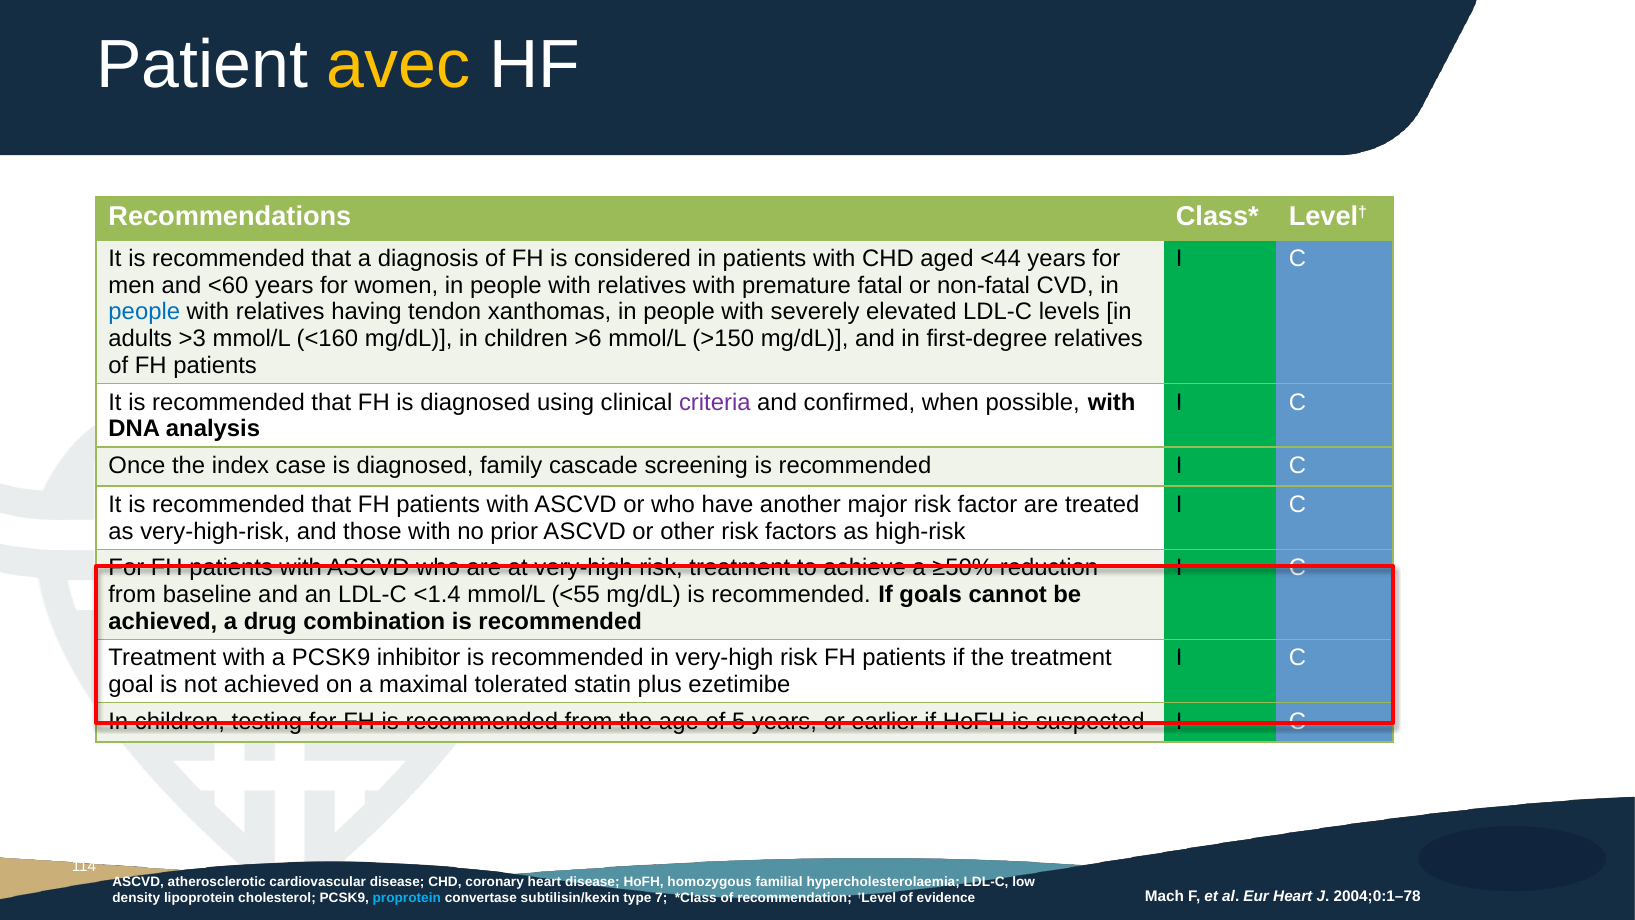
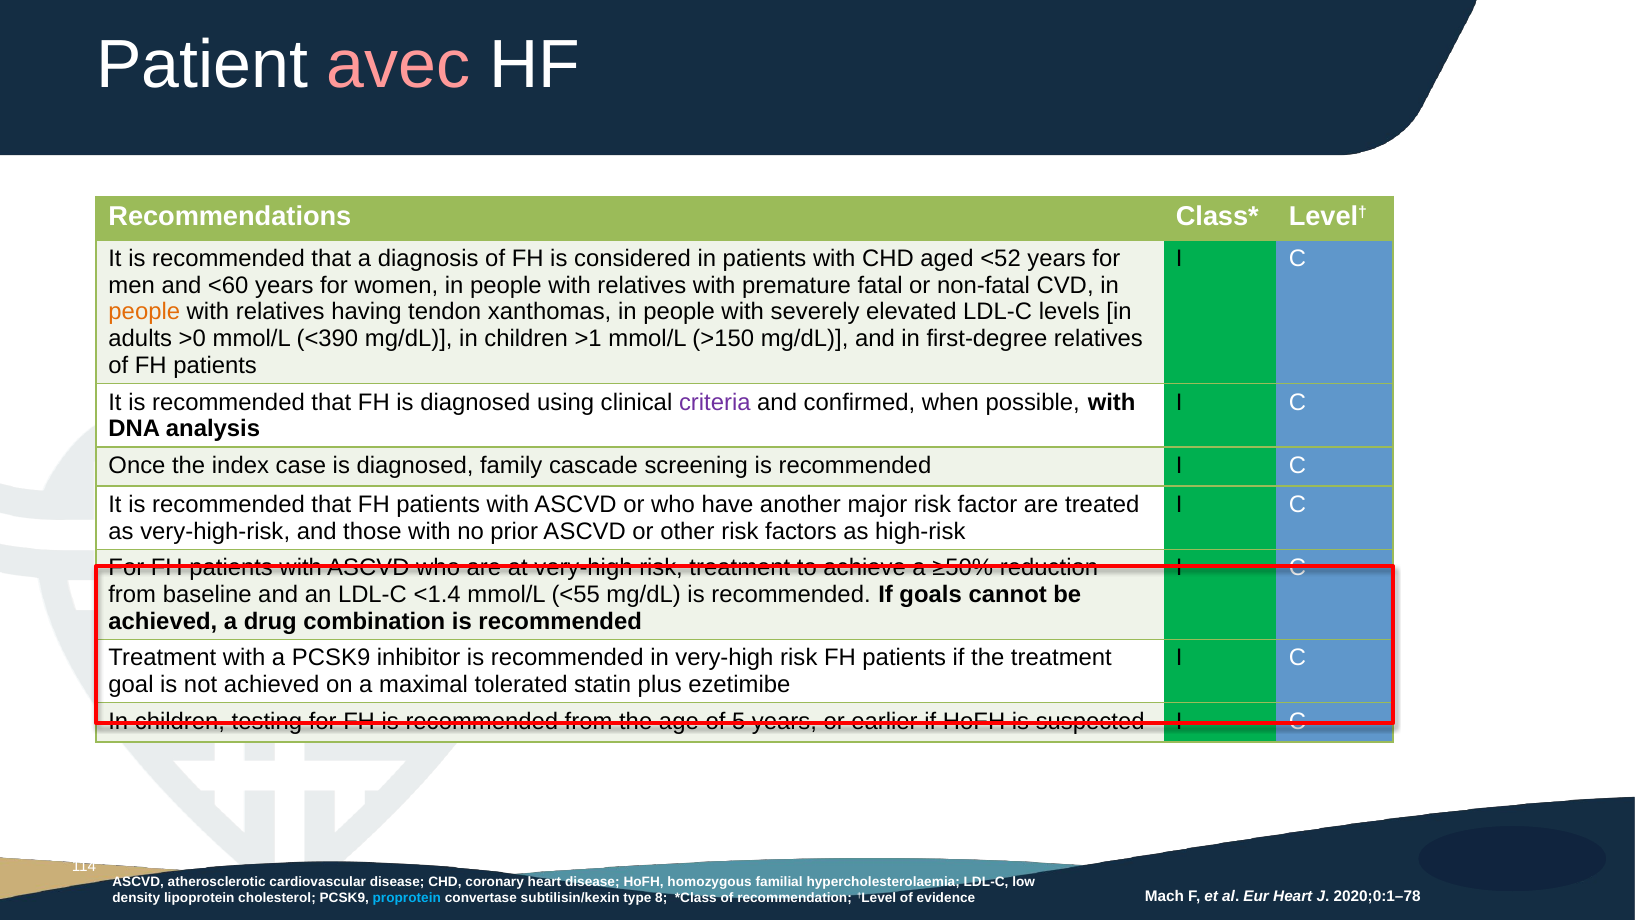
avec colour: yellow -> pink (399, 65)
<44: <44 -> <52 (1001, 258)
people colour: blue -> orange (144, 312)
>3: >3 -> >0 (192, 339)
<160: <160 -> <390 (327, 339)
>6: >6 -> >1 (588, 339)
7: 7 -> 8 (661, 898)
2004;0:1–78: 2004;0:1–78 -> 2020;0:1–78 (1377, 897)
